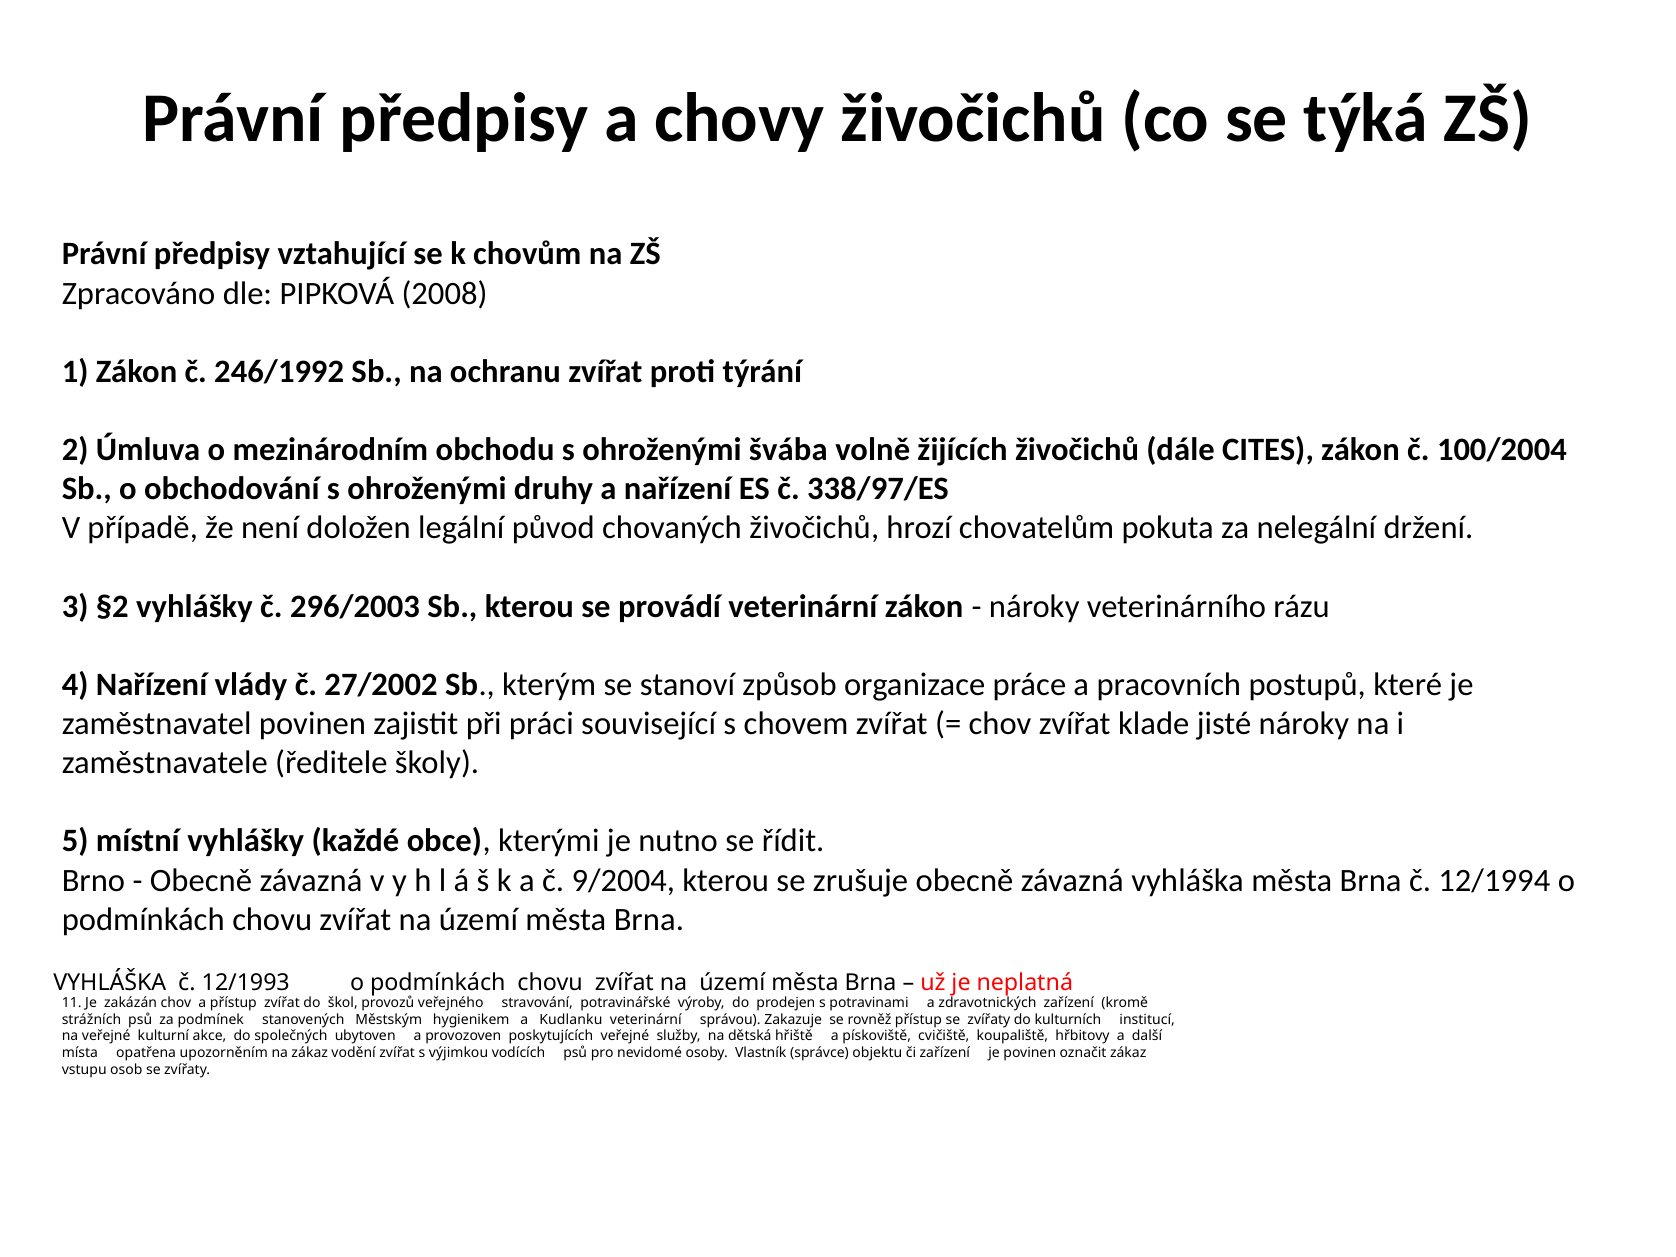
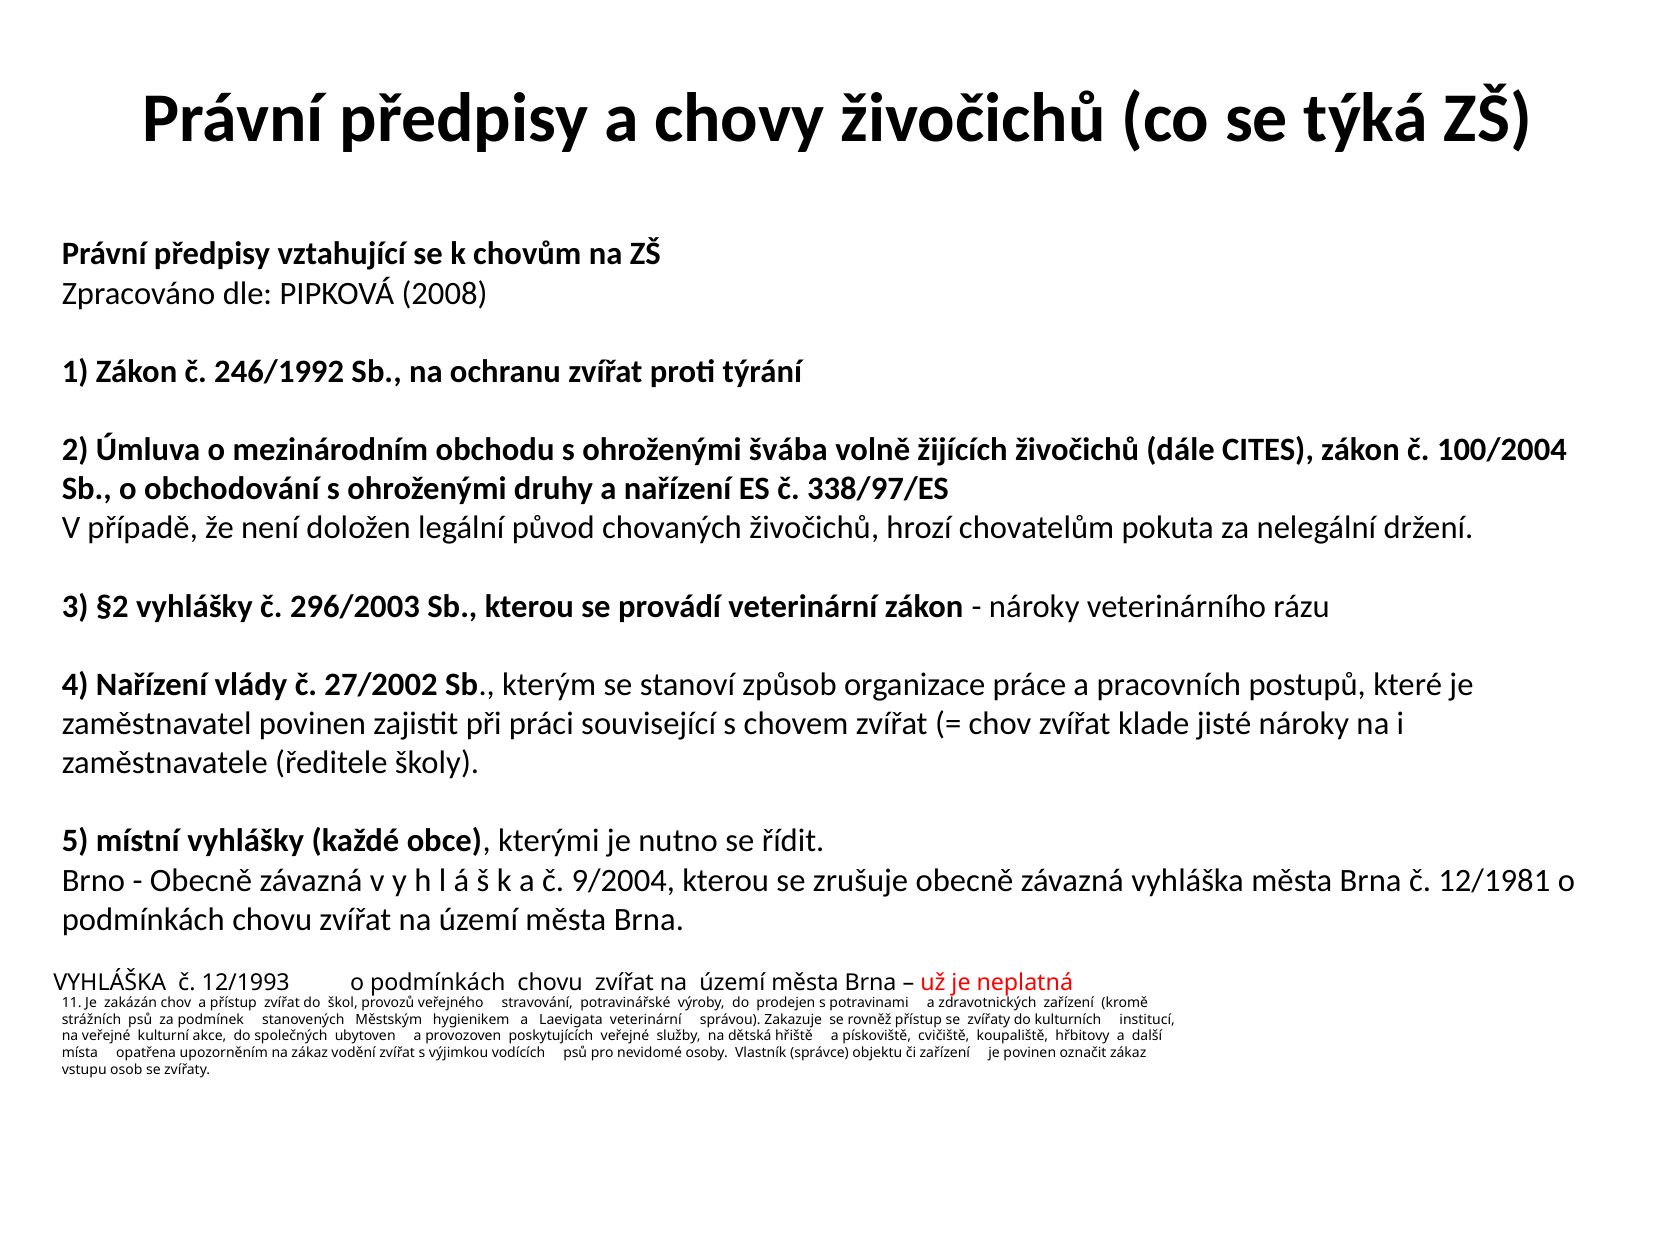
12/1994: 12/1994 -> 12/1981 (1494, 880)
Kudlanku: Kudlanku -> Laevigata (571, 1020)
